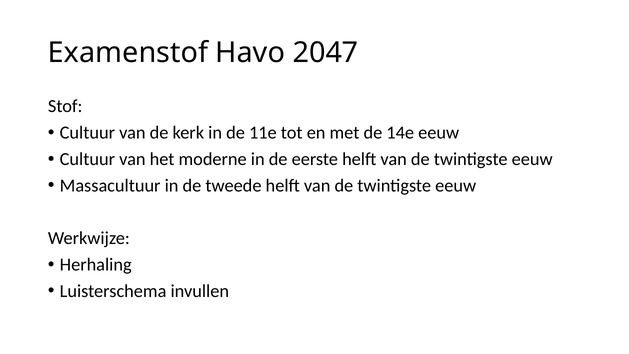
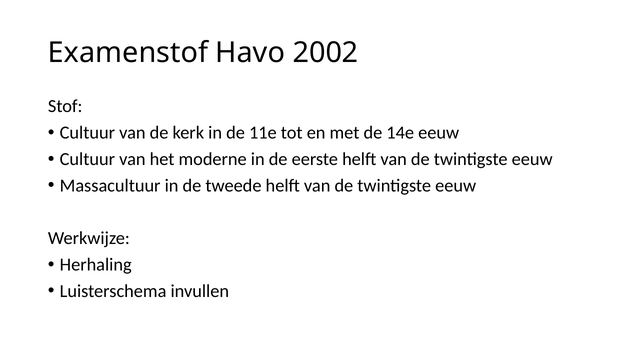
2047: 2047 -> 2002 (326, 53)
